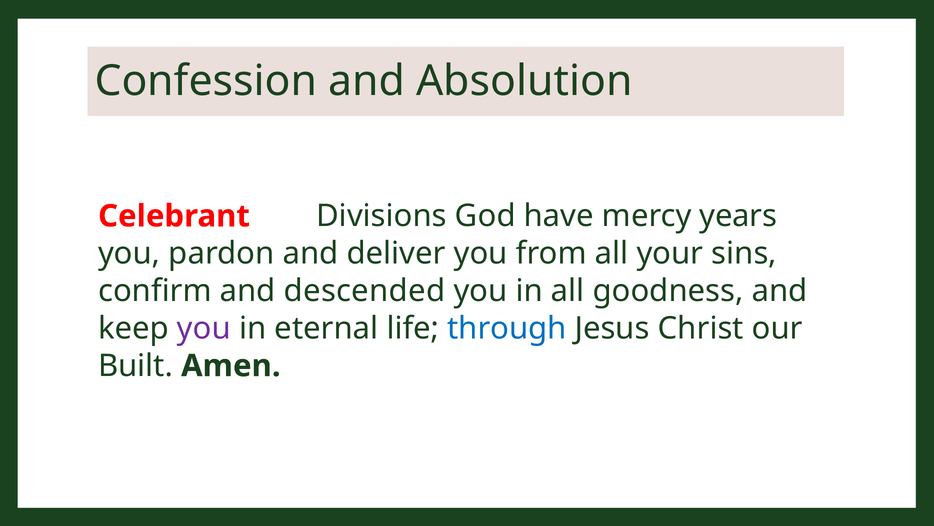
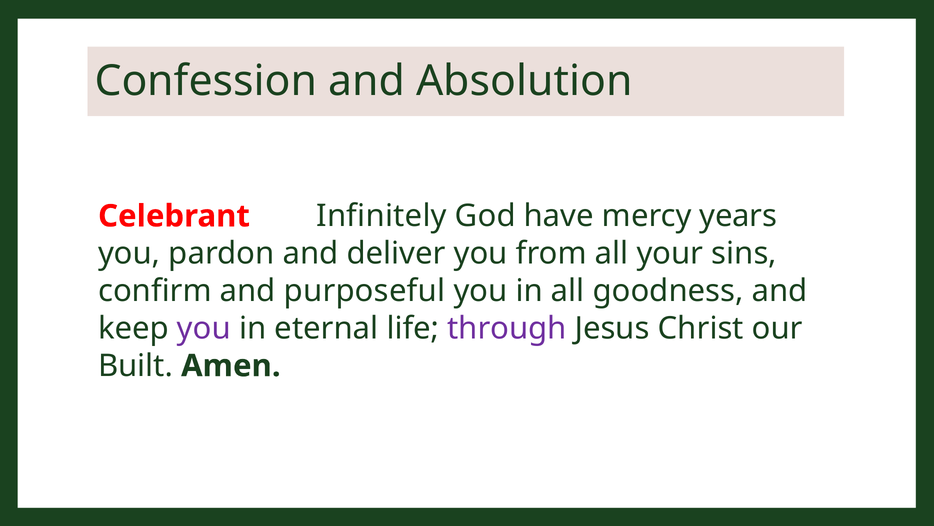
Divisions: Divisions -> Infinitely (381, 216)
descended: descended -> purposeful (365, 291)
through colour: blue -> purple (507, 328)
